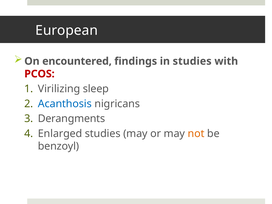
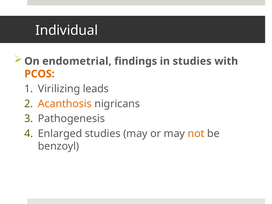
European: European -> Individual (67, 30)
encountered: encountered -> endometrial (77, 61)
PCOS colour: red -> orange (39, 74)
sleep: sleep -> leads (96, 89)
Acanthosis colour: blue -> orange (65, 104)
Derangments: Derangments -> Pathogenesis (71, 119)
